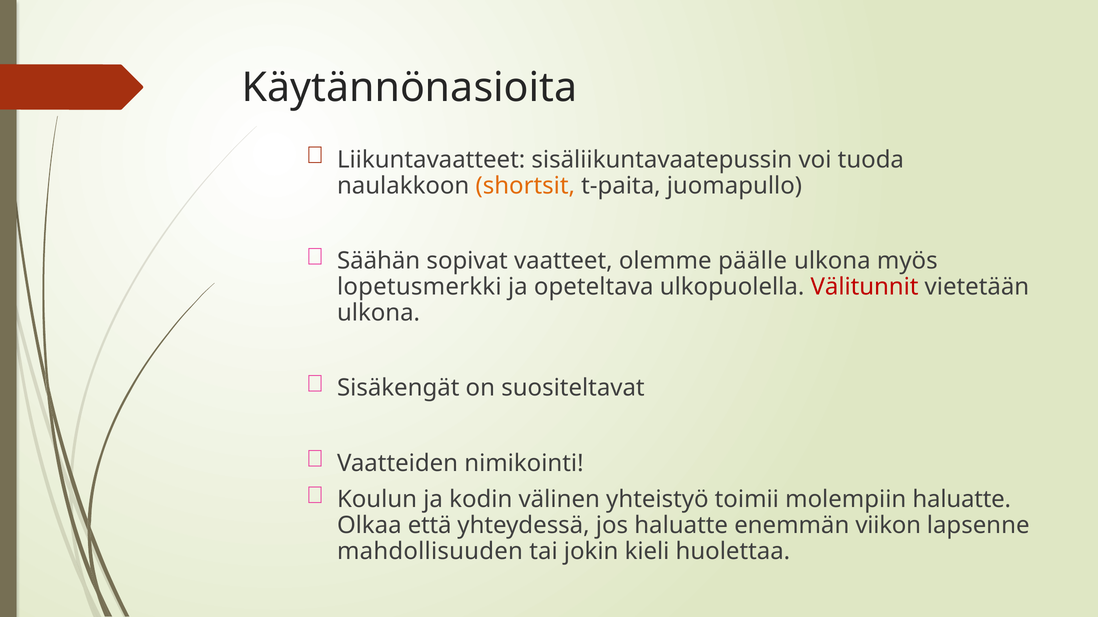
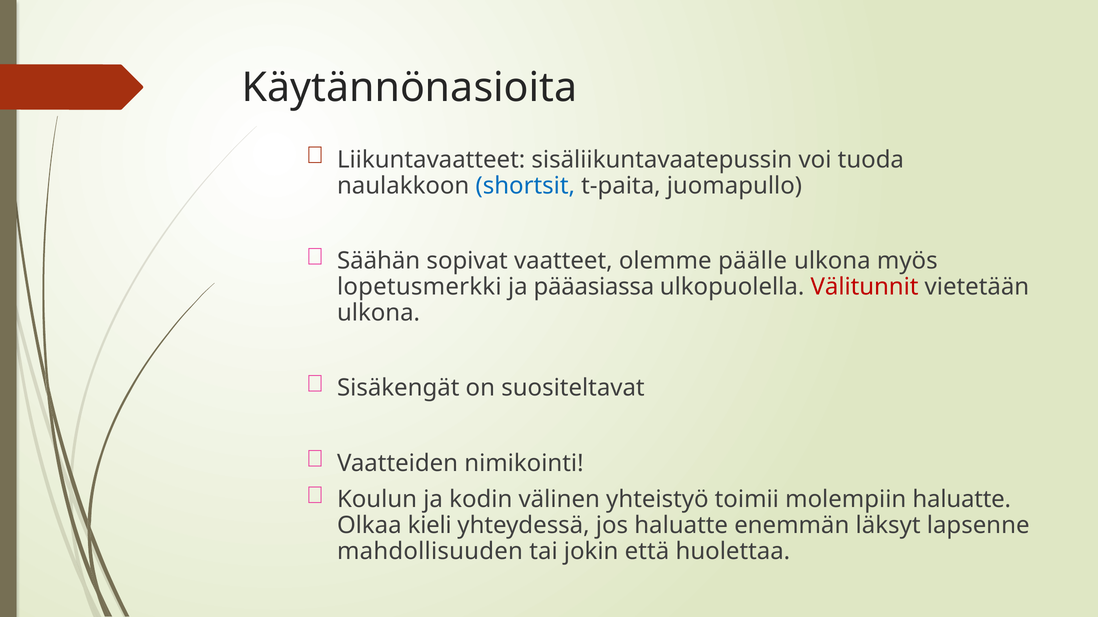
shortsit colour: orange -> blue (525, 186)
opeteltava: opeteltava -> pääasiassa (594, 287)
että: että -> kieli (430, 526)
viikon: viikon -> läksyt (888, 526)
kieli: kieli -> että (647, 552)
